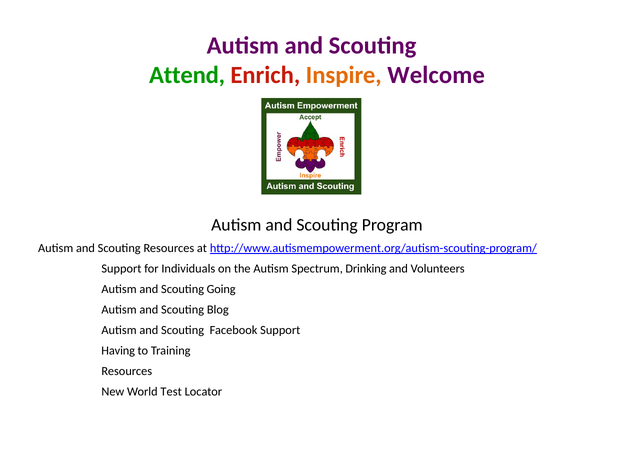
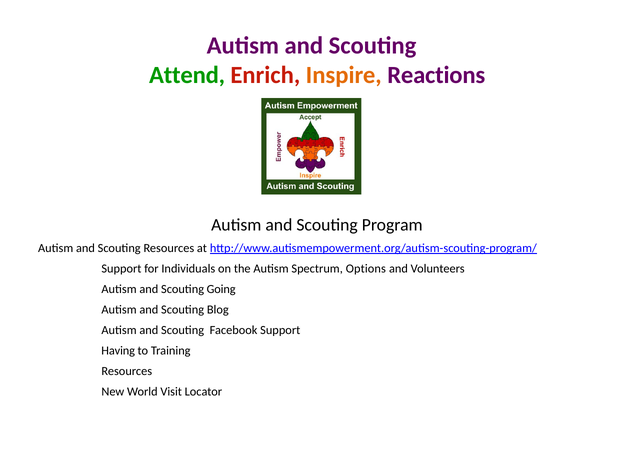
Welcome: Welcome -> Reactions (436, 75)
Drinking: Drinking -> Options (366, 268)
Test: Test -> Visit (171, 391)
